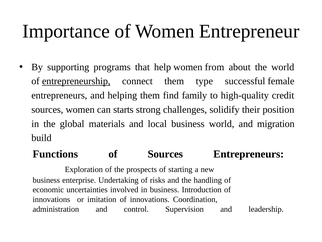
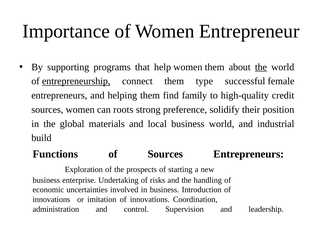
women from: from -> them (215, 67)
the underline: none -> present (261, 67)
starts: starts -> roots (123, 109)
challenges: challenges -> preference (185, 109)
migration: migration -> industrial (276, 124)
